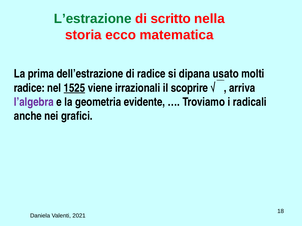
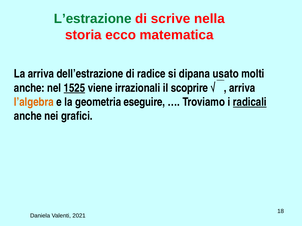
scritto: scritto -> scrive (171, 19)
La prima: prima -> arriva (41, 74)
radice: radice -> anche (29, 88)
l’algebra colour: purple -> orange (34, 102)
evidente: evidente -> eseguire (144, 102)
radicali underline: none -> present (250, 102)
